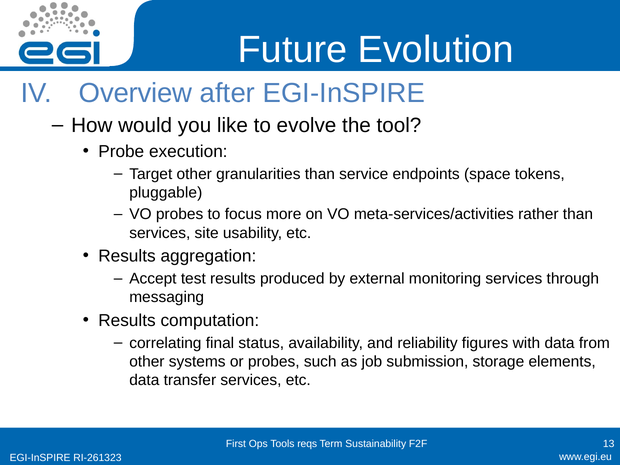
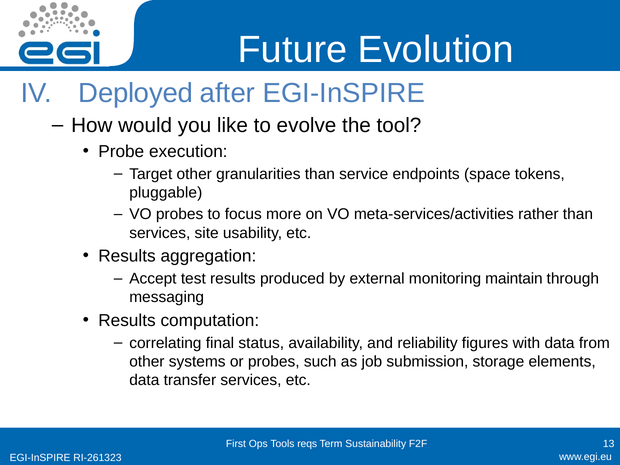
Overview: Overview -> Deployed (136, 93)
monitoring services: services -> maintain (514, 279)
